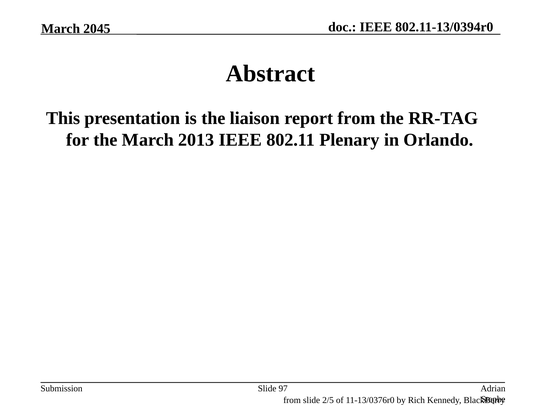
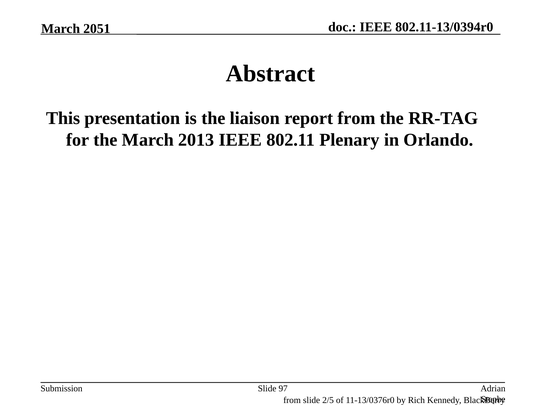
2045: 2045 -> 2051 (97, 29)
